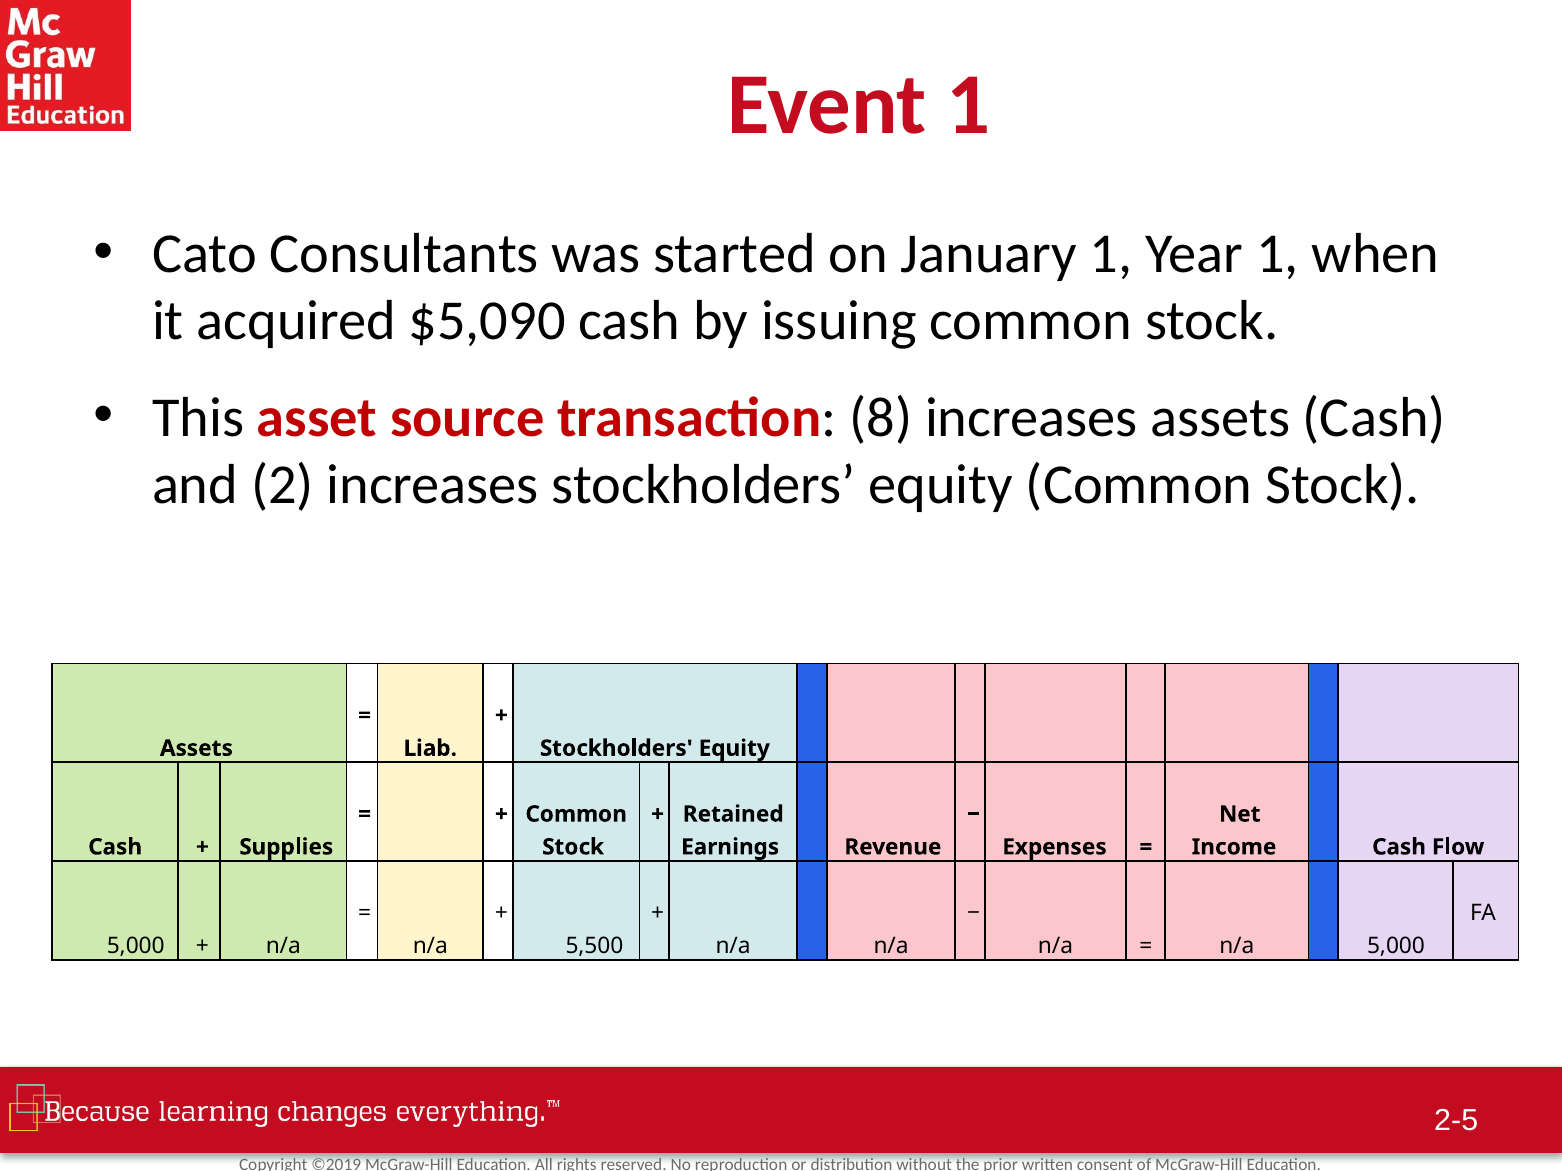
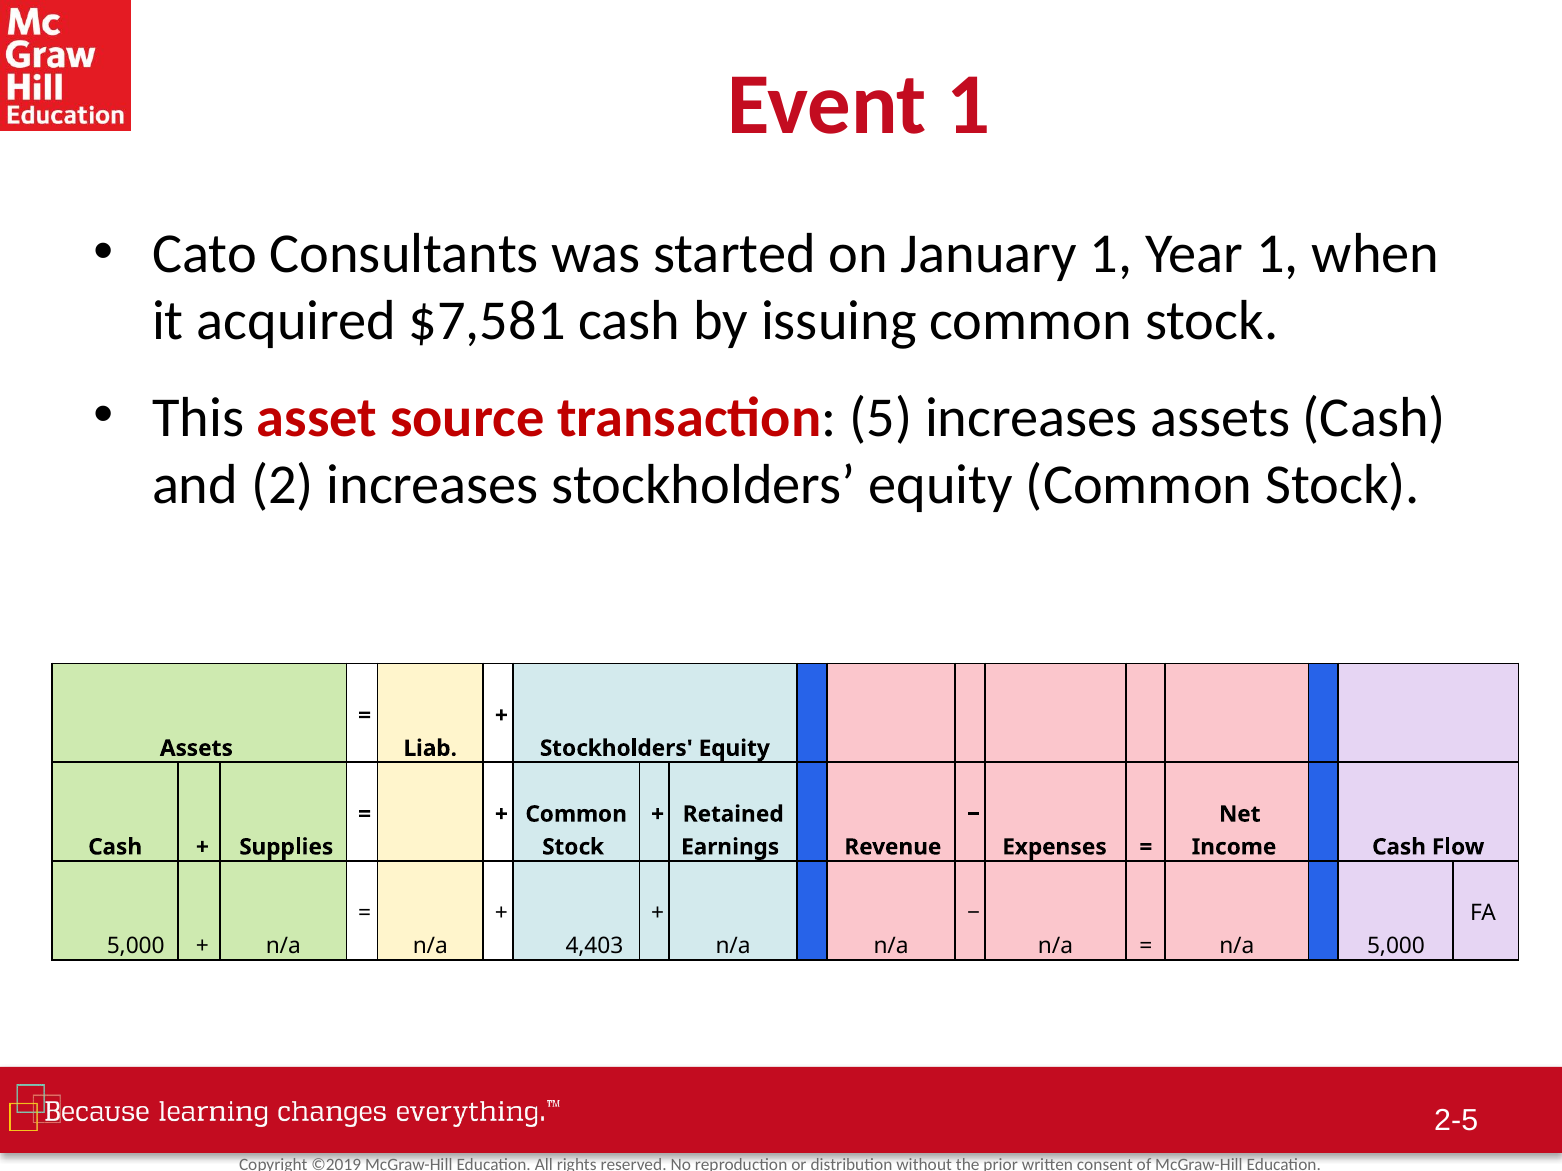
$5,090: $5,090 -> $7,581 (487, 321)
8: 8 -> 5 (881, 418)
5,500: 5,500 -> 4,403 (594, 946)
